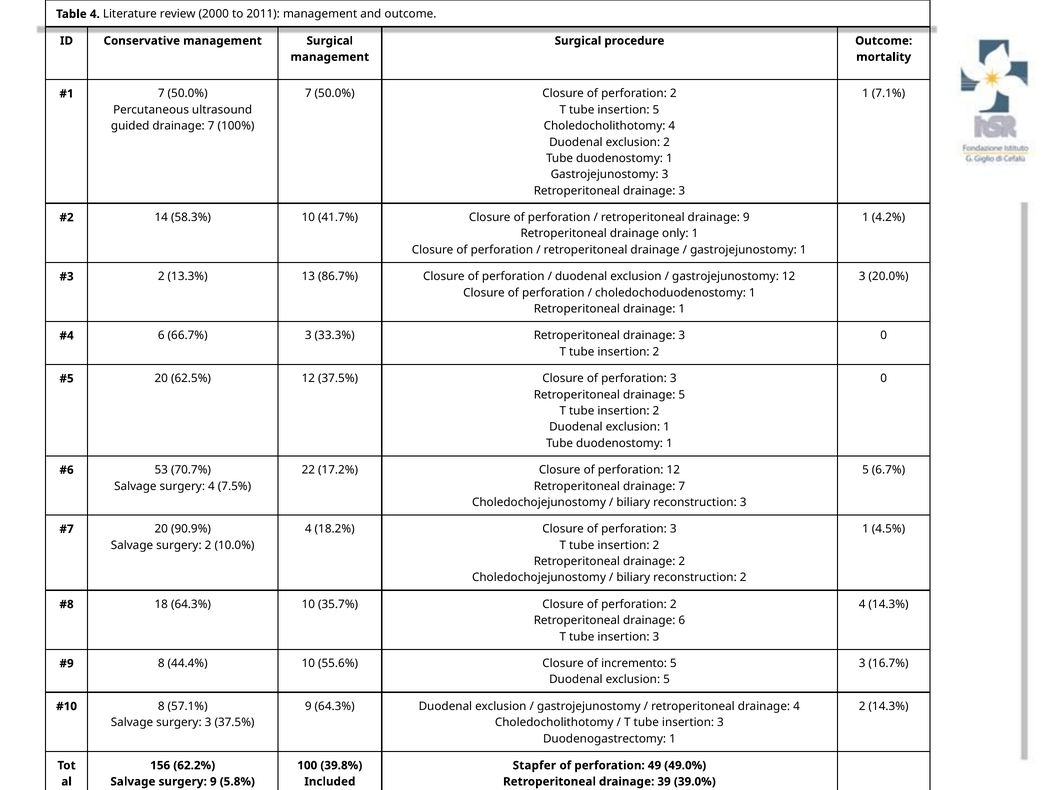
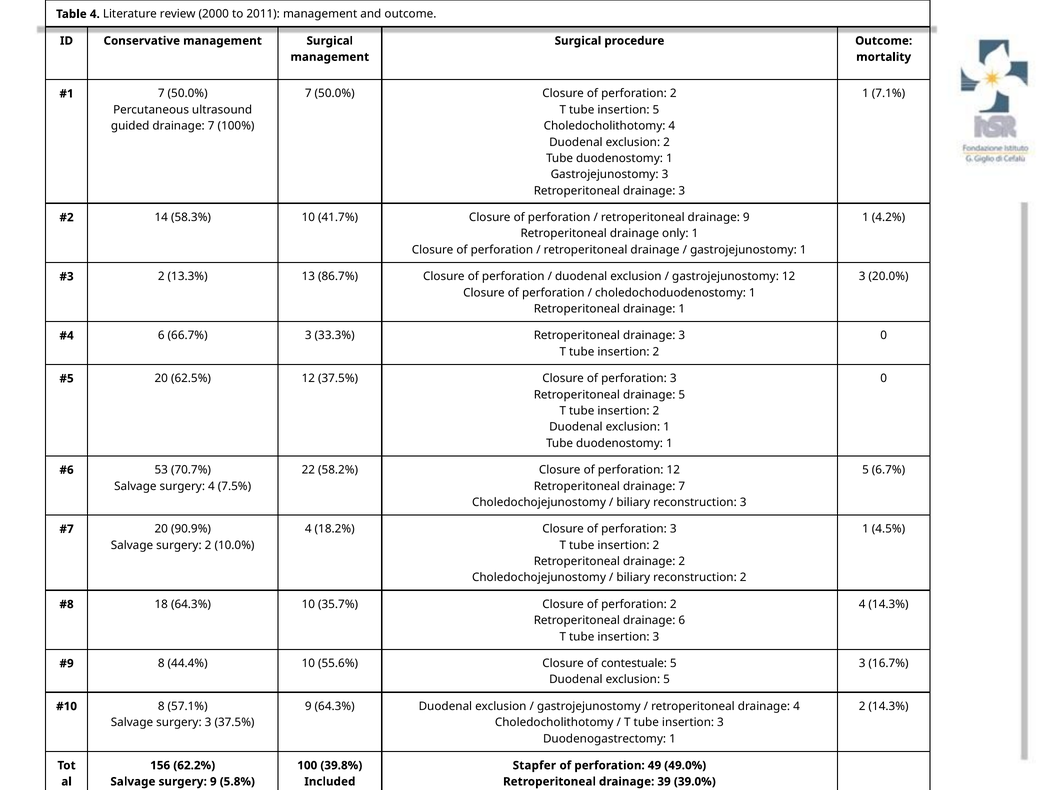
17.2%: 17.2% -> 58.2% (338, 470)
incremento: incremento -> contestuale (634, 663)
